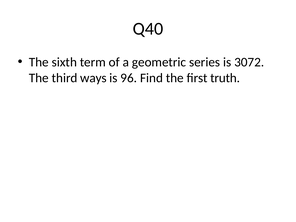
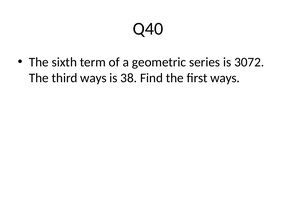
96: 96 -> 38 (129, 78)
first truth: truth -> ways (225, 78)
